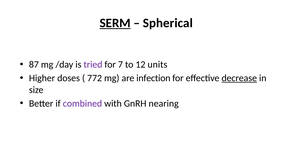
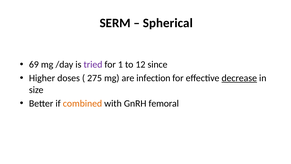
SERM underline: present -> none (115, 23)
87: 87 -> 69 (34, 64)
7: 7 -> 1 (120, 64)
units: units -> since (158, 64)
772: 772 -> 275 (95, 78)
combined colour: purple -> orange (82, 103)
nearing: nearing -> femoral (164, 103)
